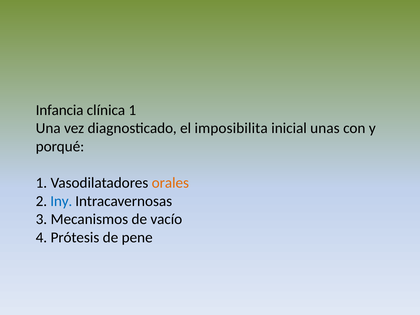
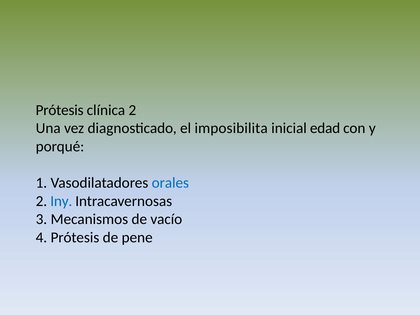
Infancia: Infancia -> Prótesis (60, 110)
clínica 1: 1 -> 2 (132, 110)
unas: unas -> edad (325, 128)
orales colour: orange -> blue (170, 183)
